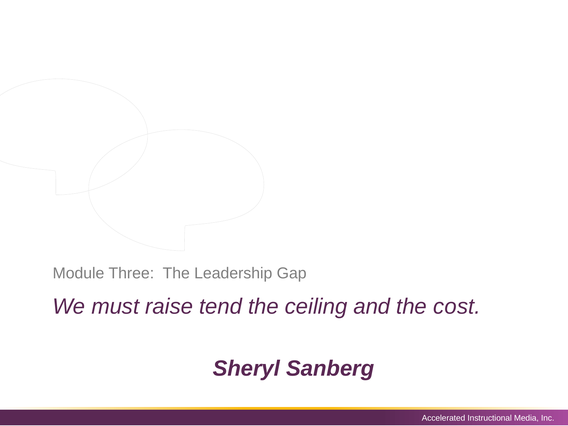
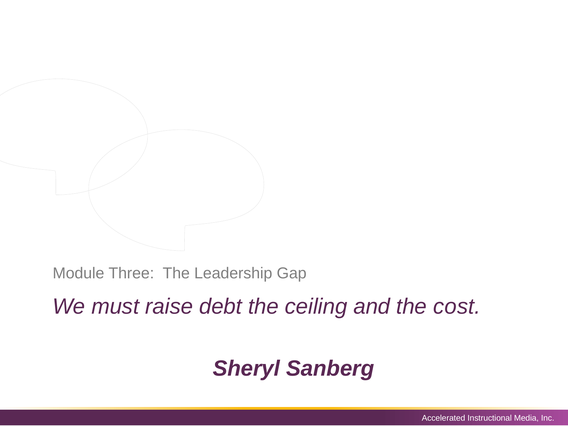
tend: tend -> debt (221, 307)
